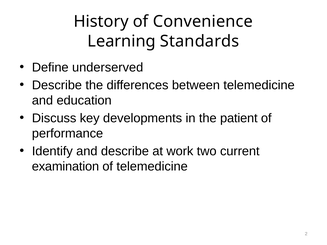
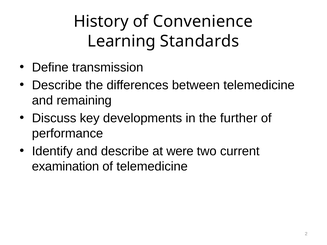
underserved: underserved -> transmission (108, 67)
education: education -> remaining (84, 100)
patient: patient -> further (239, 118)
work: work -> were (180, 151)
